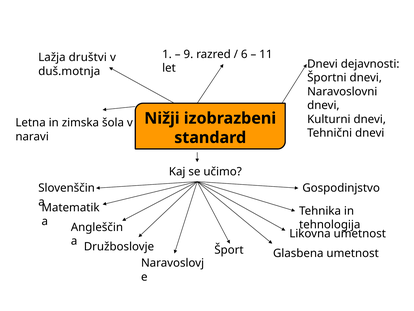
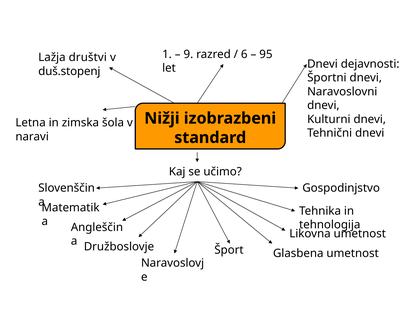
11: 11 -> 95 (266, 54)
duš.motnja: duš.motnja -> duš.stopenj (69, 71)
